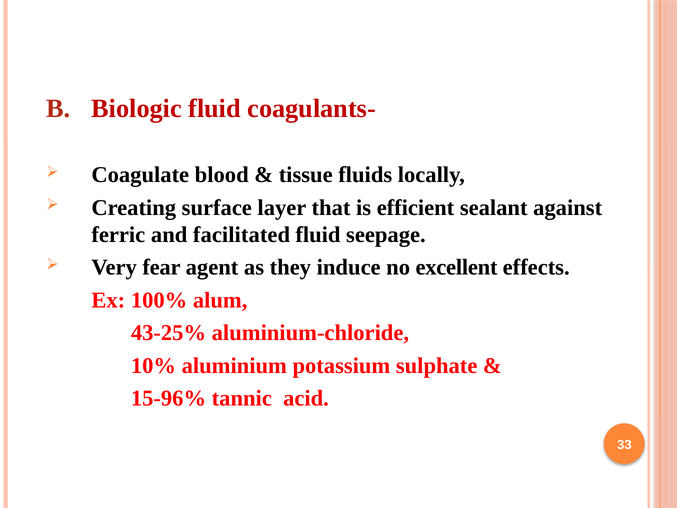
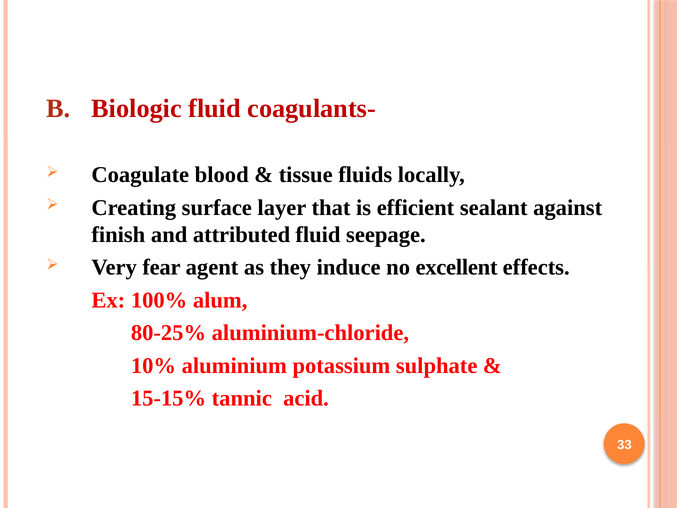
ferric: ferric -> finish (118, 235)
facilitated: facilitated -> attributed (242, 235)
43-25%: 43-25% -> 80-25% (168, 333)
15-96%: 15-96% -> 15-15% (168, 398)
